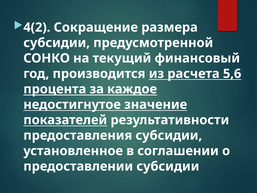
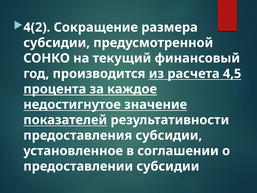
5,6: 5,6 -> 4,5 (232, 74)
